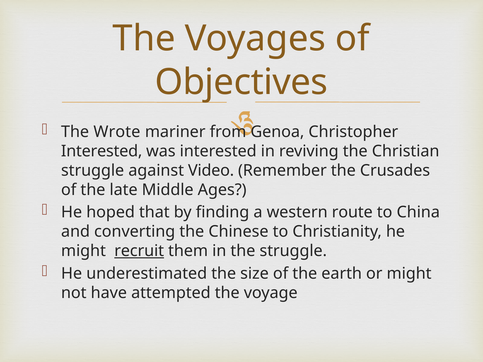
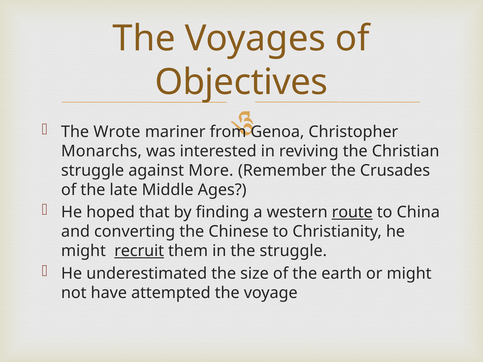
Interested: Interested -> Monarchs (101, 151)
Video: Video -> More (211, 171)
route underline: none -> present (352, 212)
